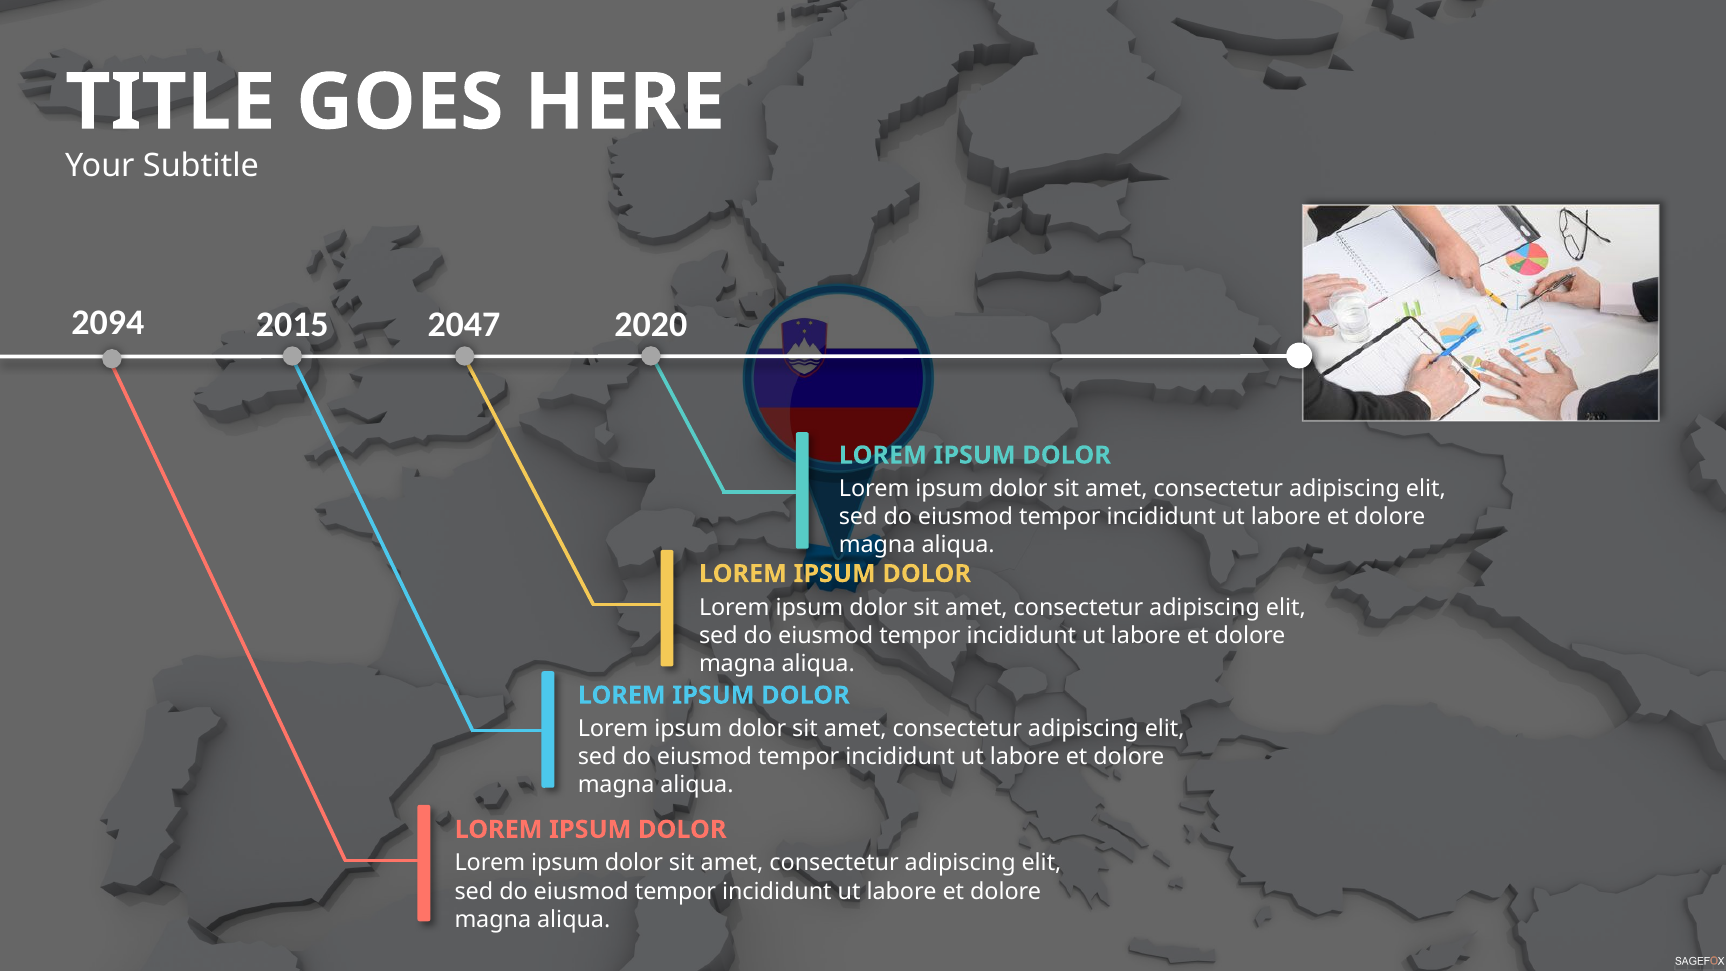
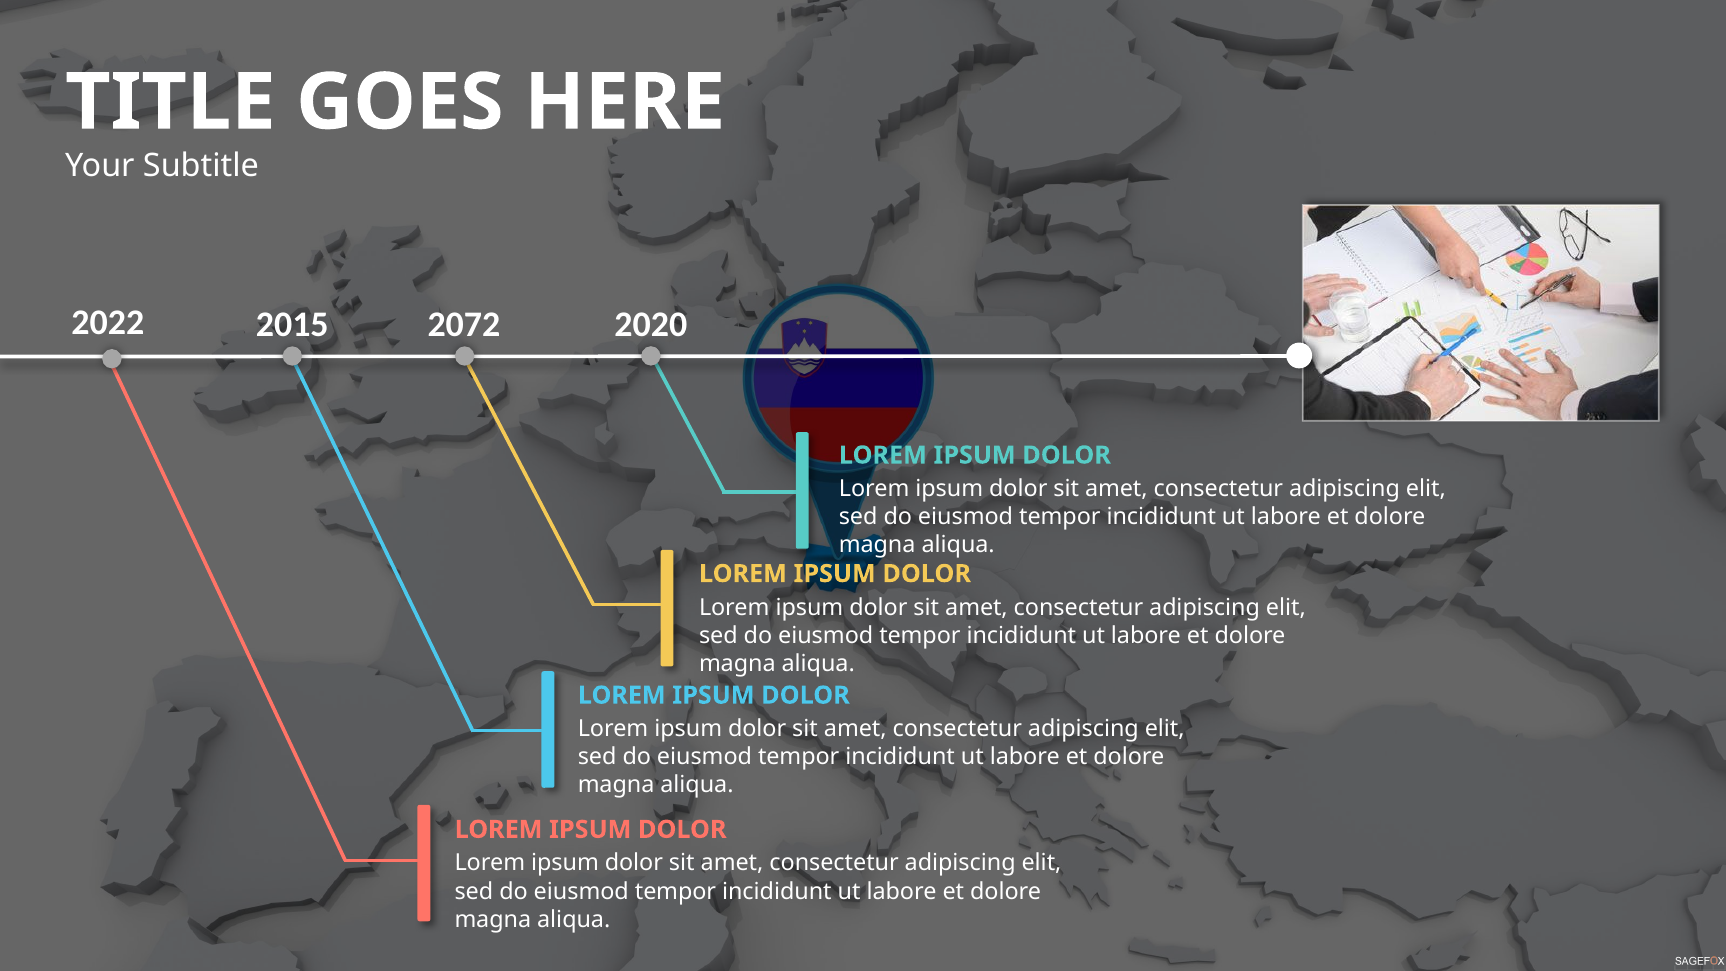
2094: 2094 -> 2022 (108, 323)
2047: 2047 -> 2072 (464, 324)
